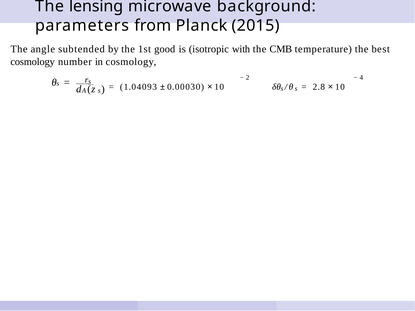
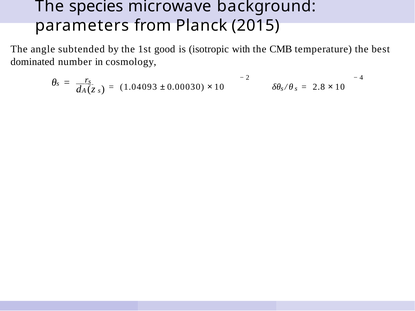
lensing: lensing -> species (96, 6)
cosmology: cosmology -> dominated (33, 62)
